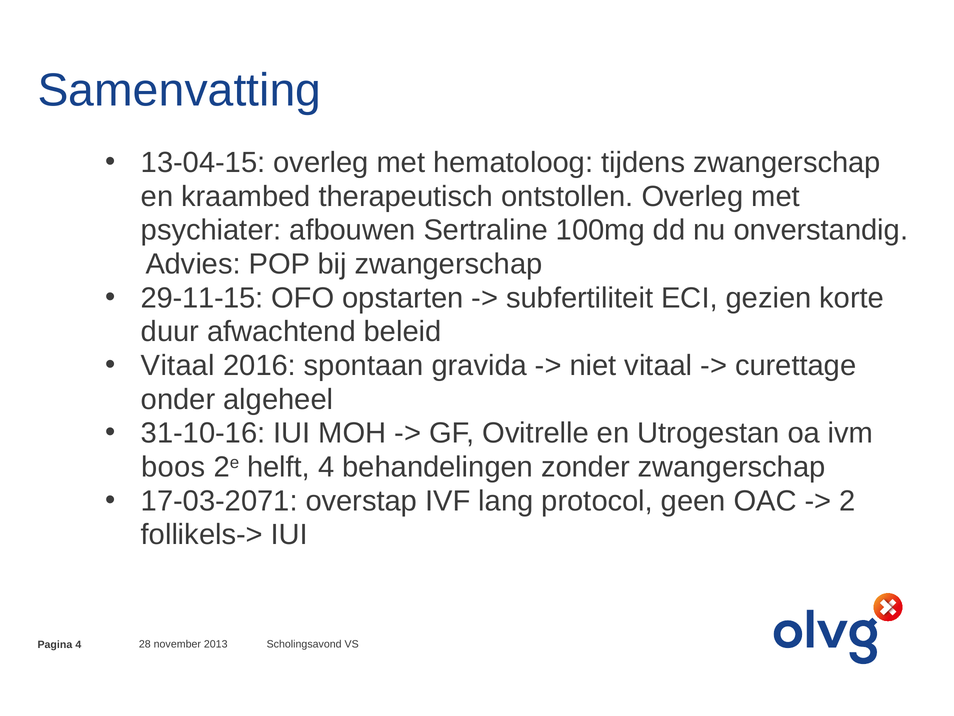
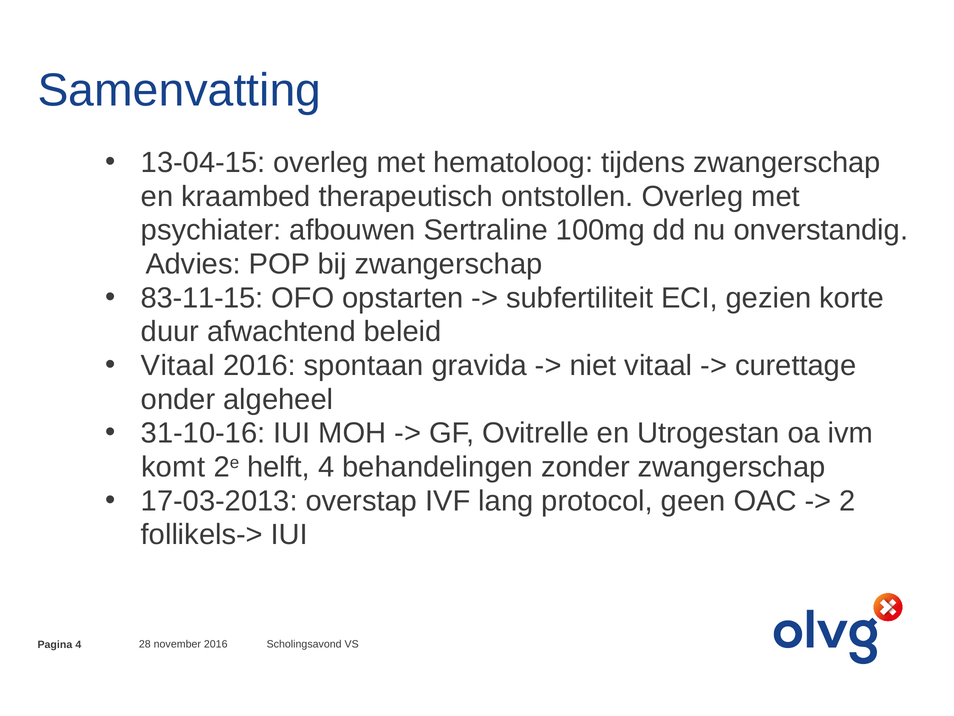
29-11-15: 29-11-15 -> 83-11-15 (202, 298)
boos: boos -> komt (173, 467)
17-03-2071: 17-03-2071 -> 17-03-2013 (219, 501)
november 2013: 2013 -> 2016 (216, 644)
